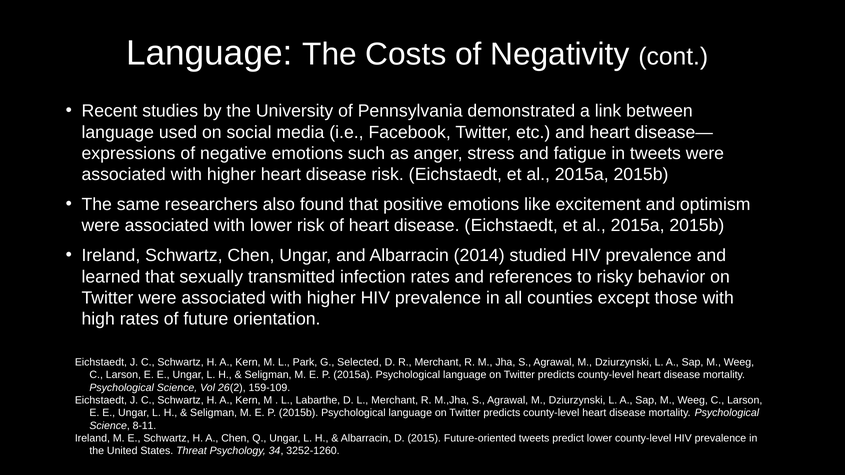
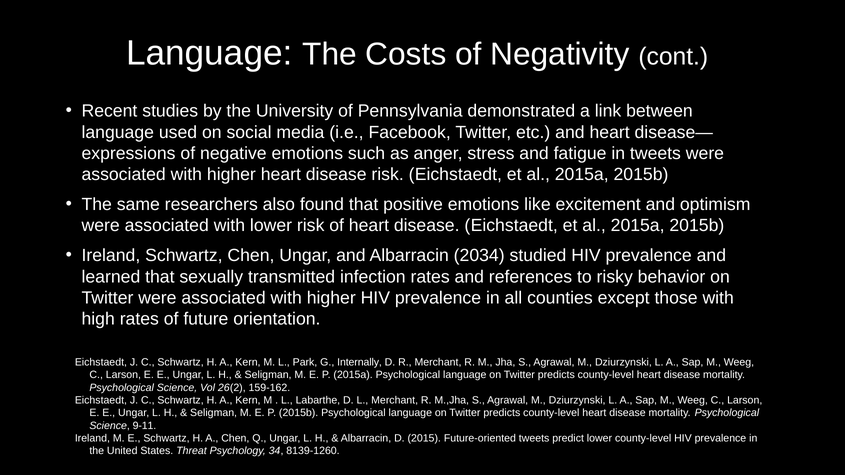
2014: 2014 -> 2034 (479, 256)
Selected: Selected -> Internally (360, 363)
159-109: 159-109 -> 159-162 (269, 388)
8-11: 8-11 -> 9-11 (144, 426)
3252-1260: 3252-1260 -> 8139-1260 (313, 451)
